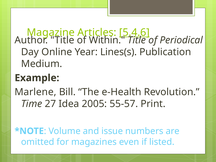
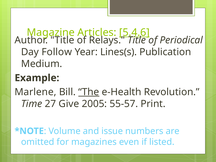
Within: Within -> Relays (107, 40)
Online: Online -> Follow (57, 52)
The underline: none -> present (89, 92)
Idea: Idea -> Give (69, 104)
